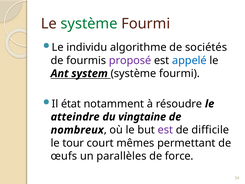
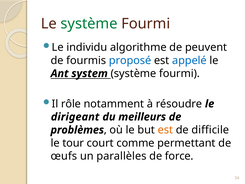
sociétés: sociétés -> peuvent (206, 47)
proposé colour: purple -> blue (130, 60)
état: état -> rôle (71, 104)
atteindre: atteindre -> dirigeant (75, 117)
vingtaine: vingtaine -> meilleurs (142, 117)
nombreux: nombreux -> problèmes (77, 130)
est colour: purple -> orange (165, 130)
mêmes: mêmes -> comme (136, 143)
